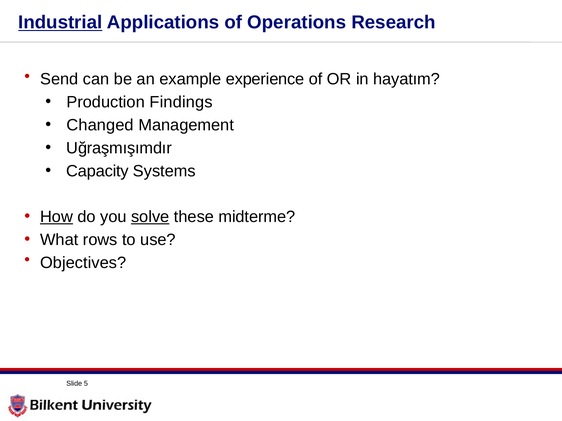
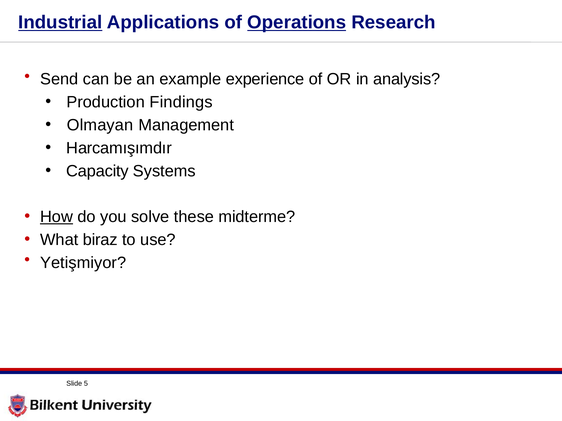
Operations underline: none -> present (297, 22)
hayatım: hayatım -> analysis (407, 79)
Changed: Changed -> Olmayan (100, 125)
Uğraşmışımdır: Uğraşmışımdır -> Harcamışımdır (119, 148)
solve underline: present -> none (150, 217)
rows: rows -> biraz (100, 240)
Objectives: Objectives -> Yetişmiyor (83, 263)
